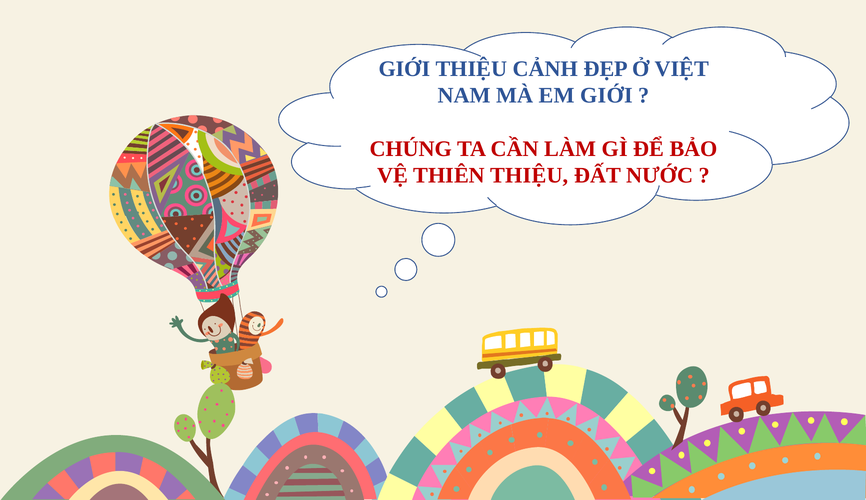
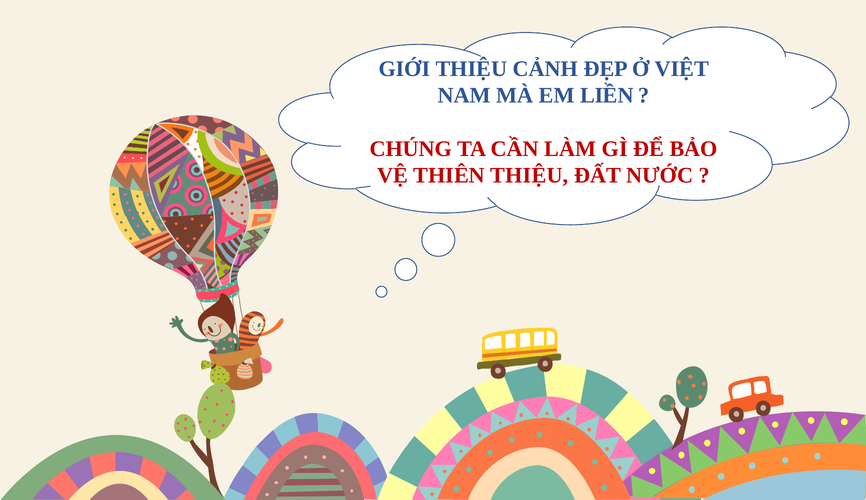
EM GIỚI: GIỚI -> LIỀN (607, 95)
